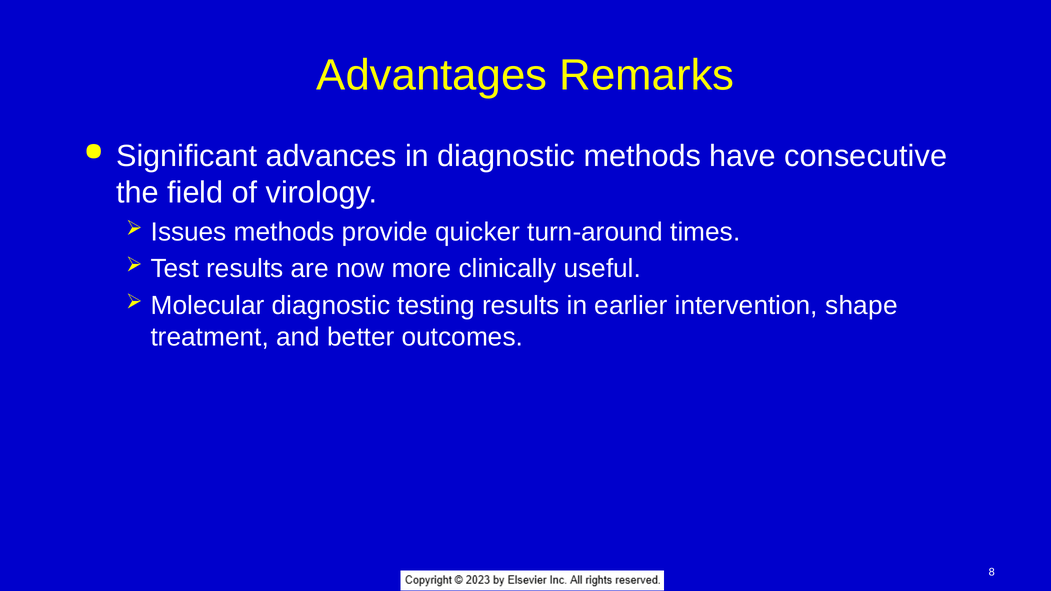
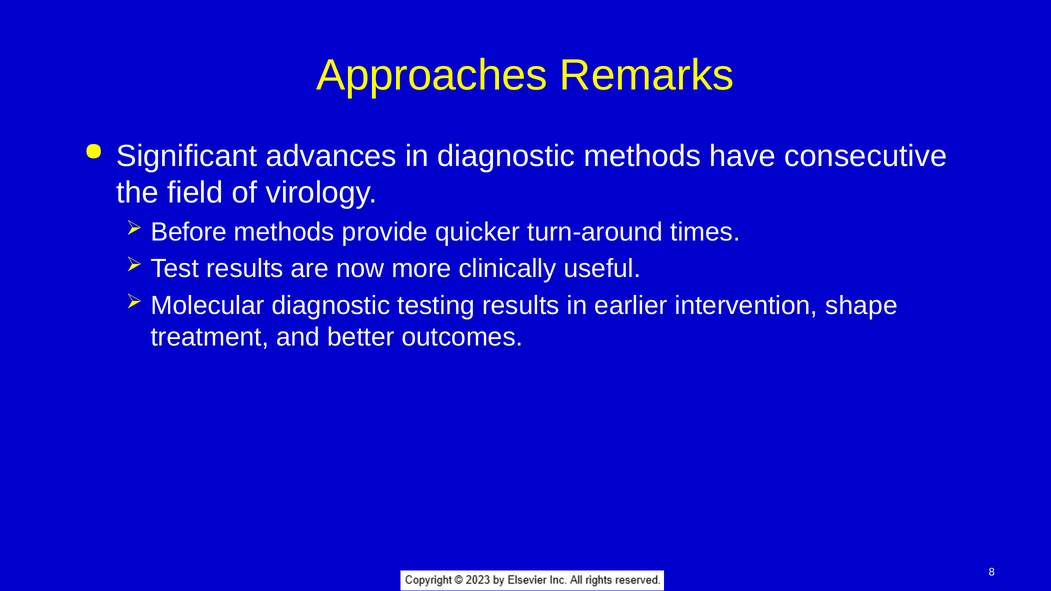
Advantages: Advantages -> Approaches (432, 75)
Issues: Issues -> Before (189, 232)
